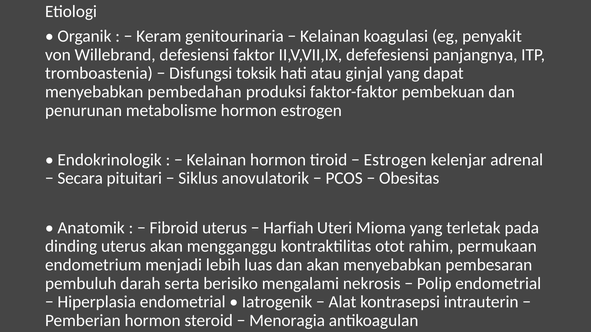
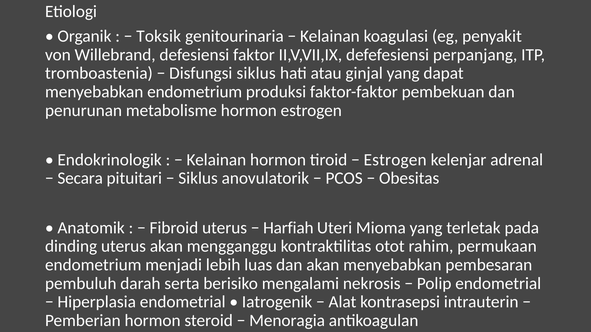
Keram: Keram -> Toksik (159, 36)
panjangnya: panjangnya -> perpanjang (475, 55)
Disfungsi toksik: toksik -> siklus (256, 73)
menyebabkan pembedahan: pembedahan -> endometrium (195, 92)
